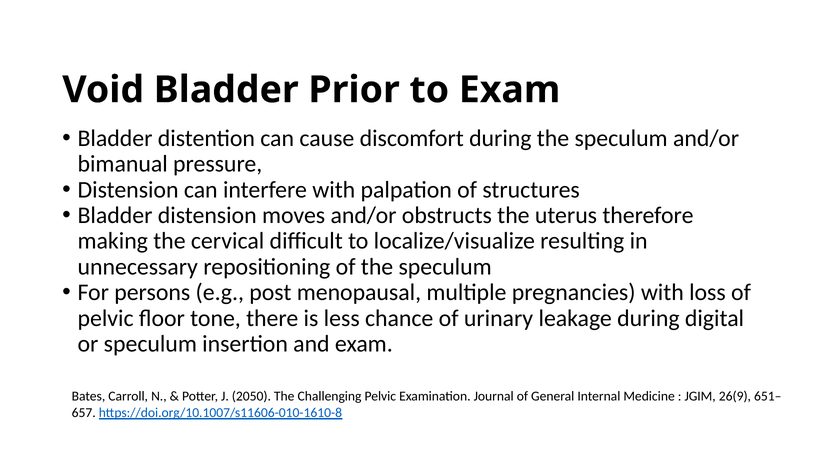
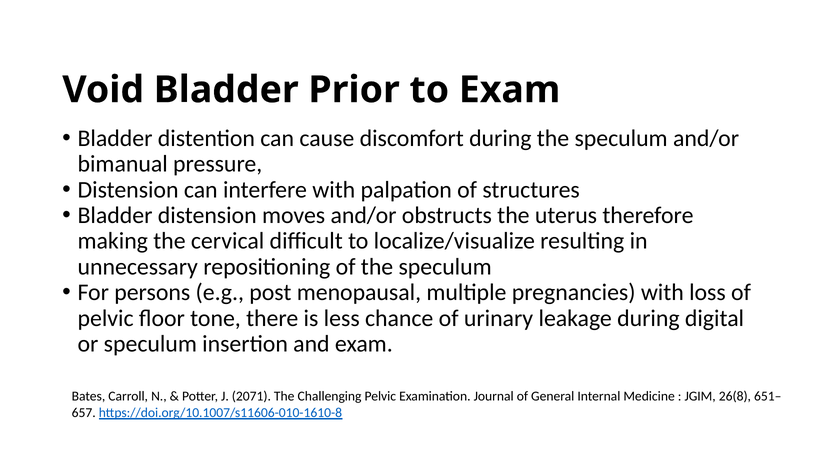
2050: 2050 -> 2071 (251, 396)
26(9: 26(9 -> 26(8 (735, 396)
